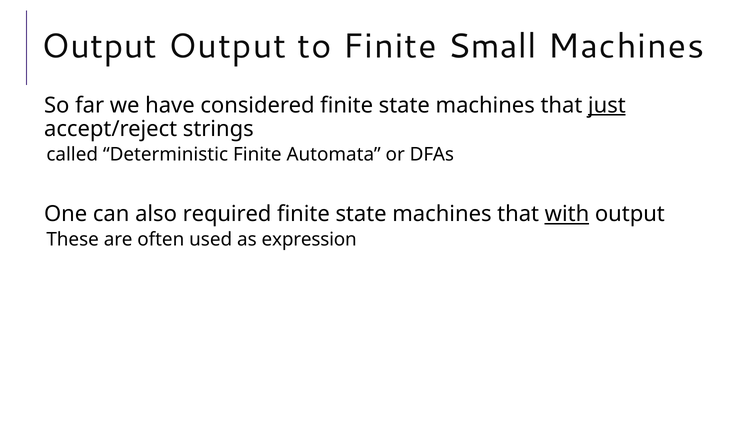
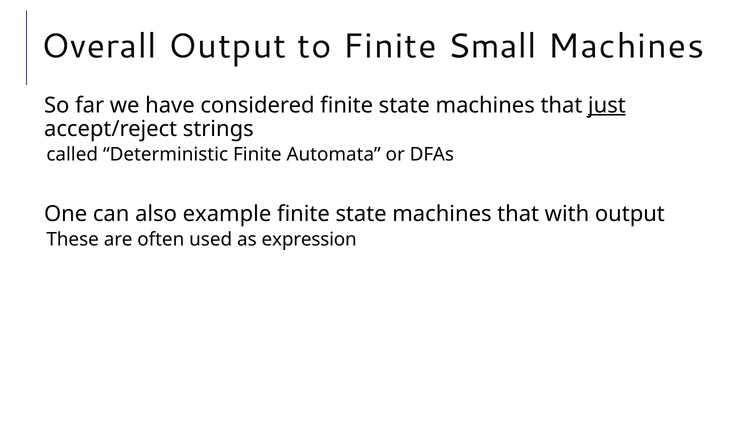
Output: Output -> Overall (99, 46)
required: required -> example (227, 214)
with underline: present -> none (567, 214)
